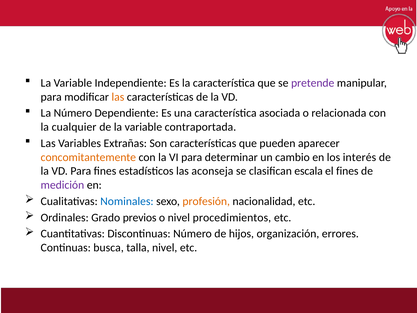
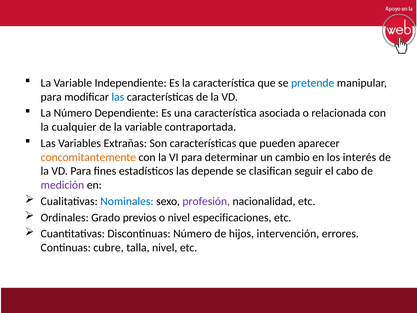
pretende colour: purple -> blue (313, 83)
las colour: orange -> blue (118, 97)
aconseja: aconseja -> depende (212, 171)
escala: escala -> seguir (309, 171)
el fines: fines -> cabo (347, 171)
profesión colour: orange -> purple (206, 201)
procedimientos: procedimientos -> especificaciones (232, 217)
organización: organización -> intervención (288, 234)
busca: busca -> cubre (109, 248)
